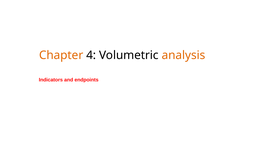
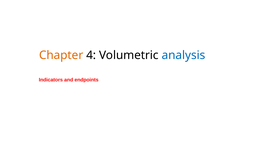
analysis colour: orange -> blue (184, 55)
